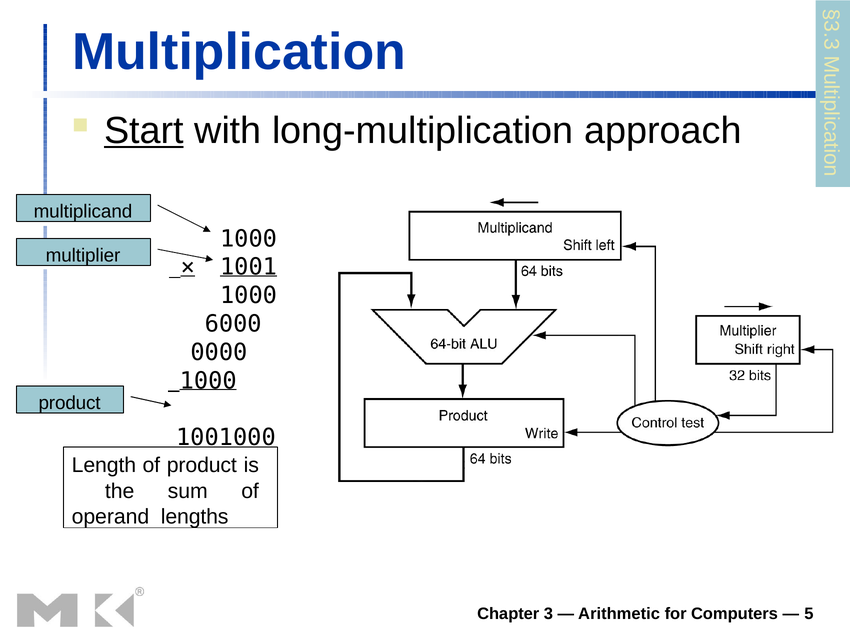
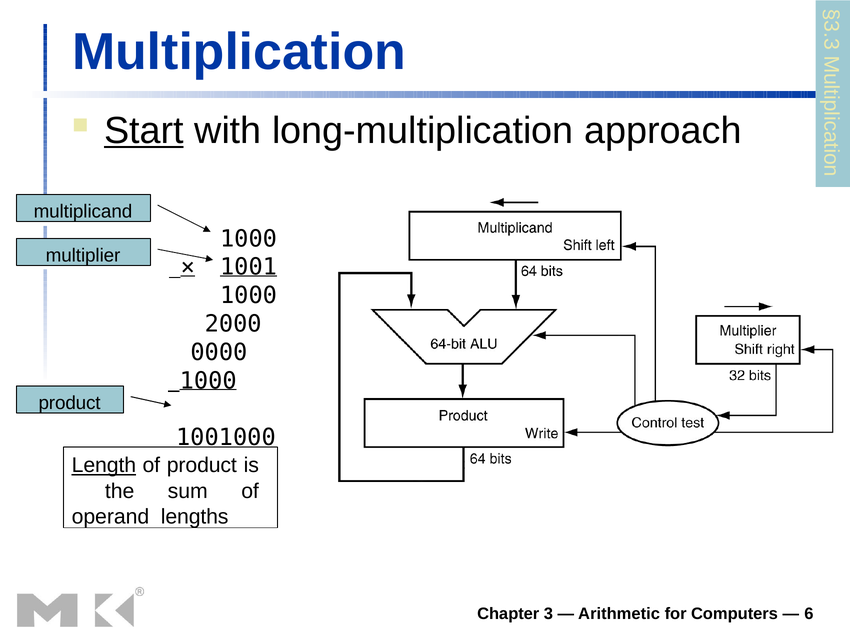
6000: 6000 -> 2000 (233, 324)
Length underline: none -> present (104, 465)
5: 5 -> 6 (809, 613)
